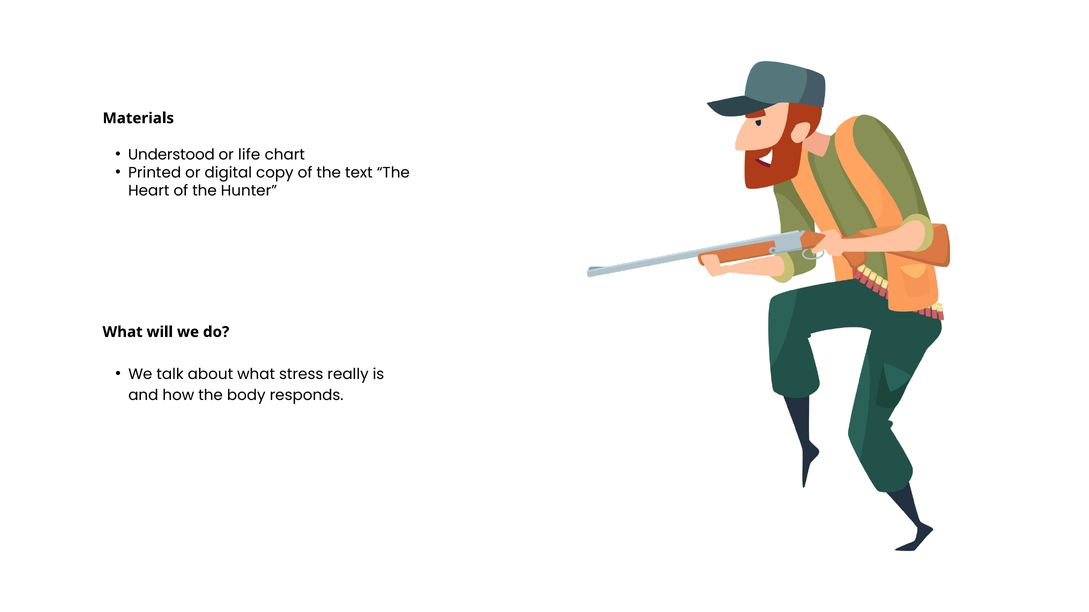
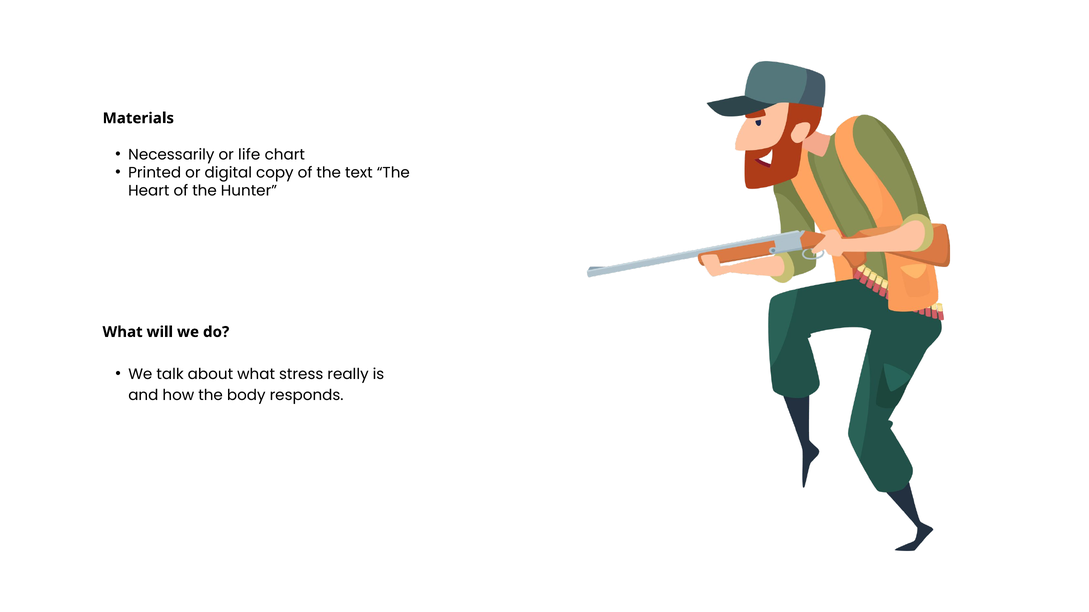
Understood: Understood -> Necessarily (171, 155)
